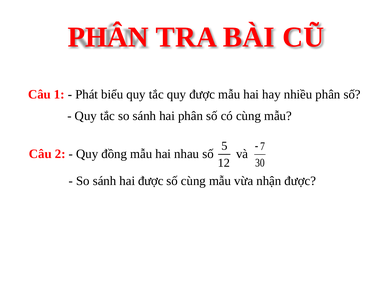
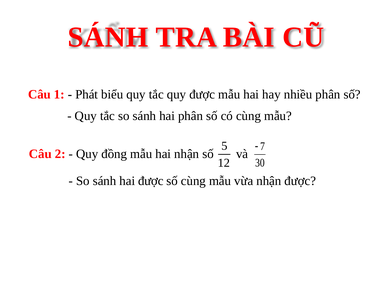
PHÂN: PHÂN -> SÁNH (108, 37)
hai nhau: nhau -> nhận (187, 154)
